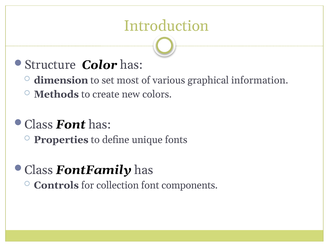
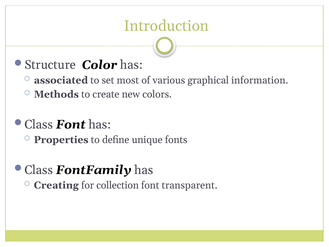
dimension: dimension -> associated (61, 80)
Controls: Controls -> Creating (56, 185)
components: components -> transparent (190, 185)
